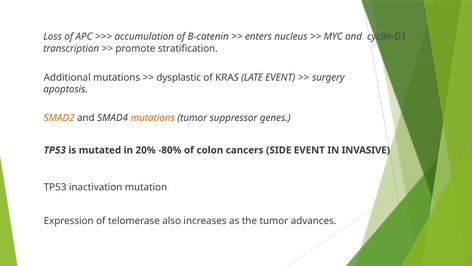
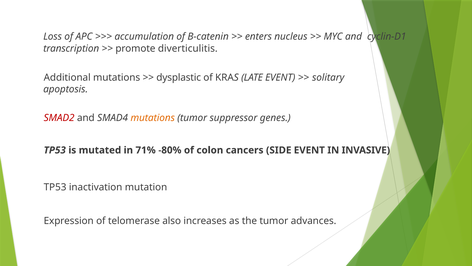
stratification: stratification -> diverticulitis (188, 48)
surgery: surgery -> solitary (328, 77)
SMAD2 colour: orange -> red (59, 118)
20%: 20% -> 71% (146, 150)
